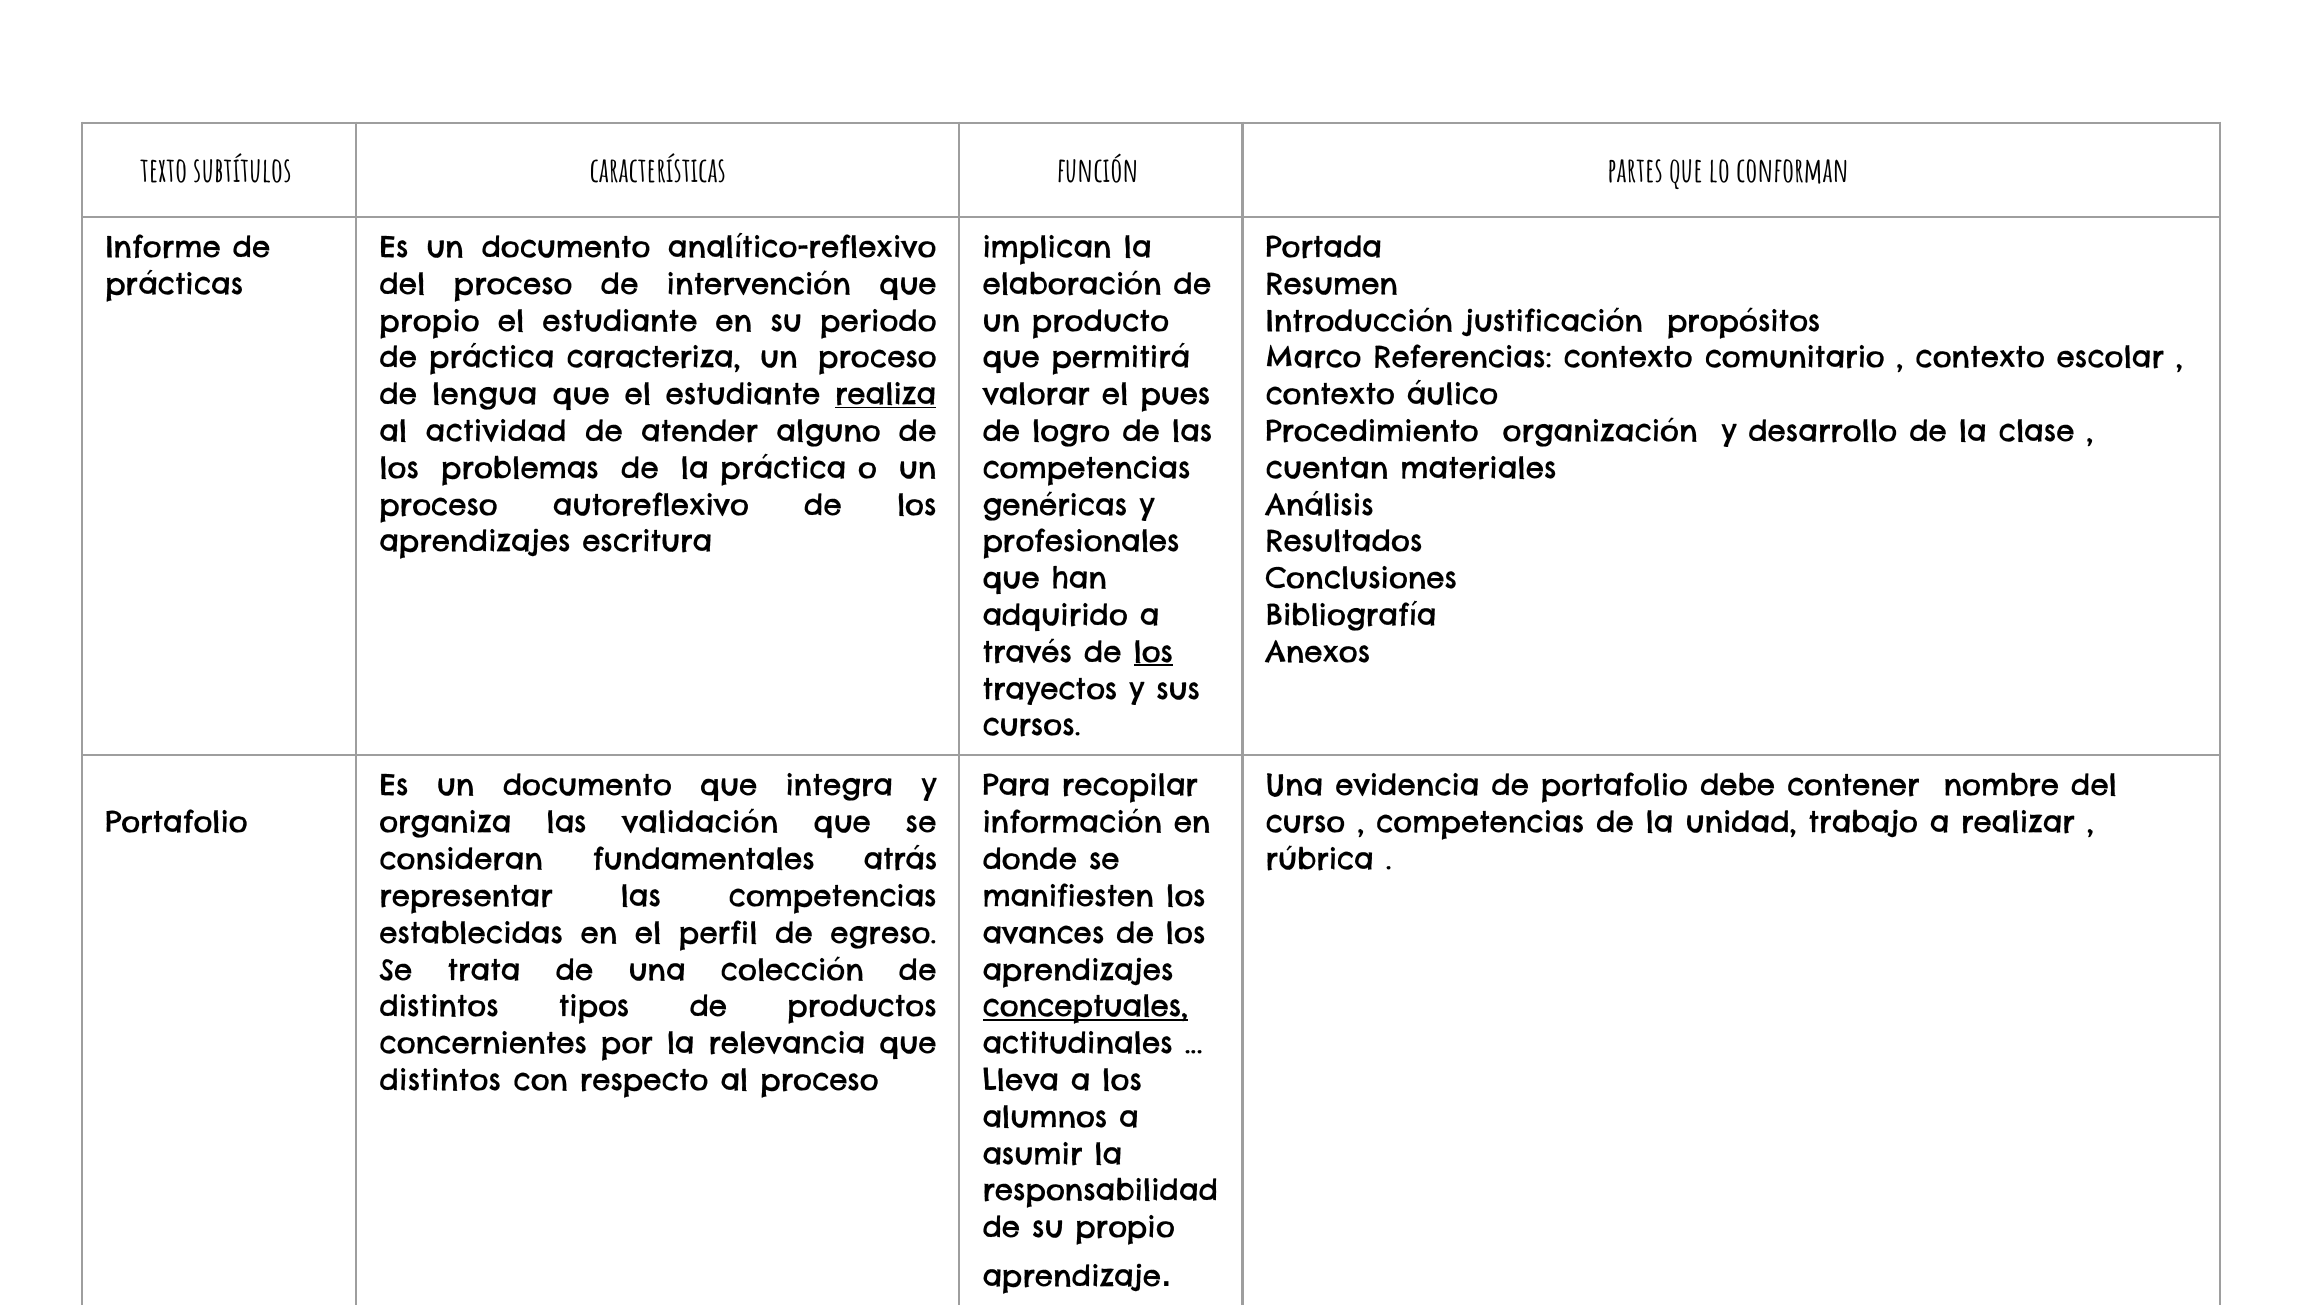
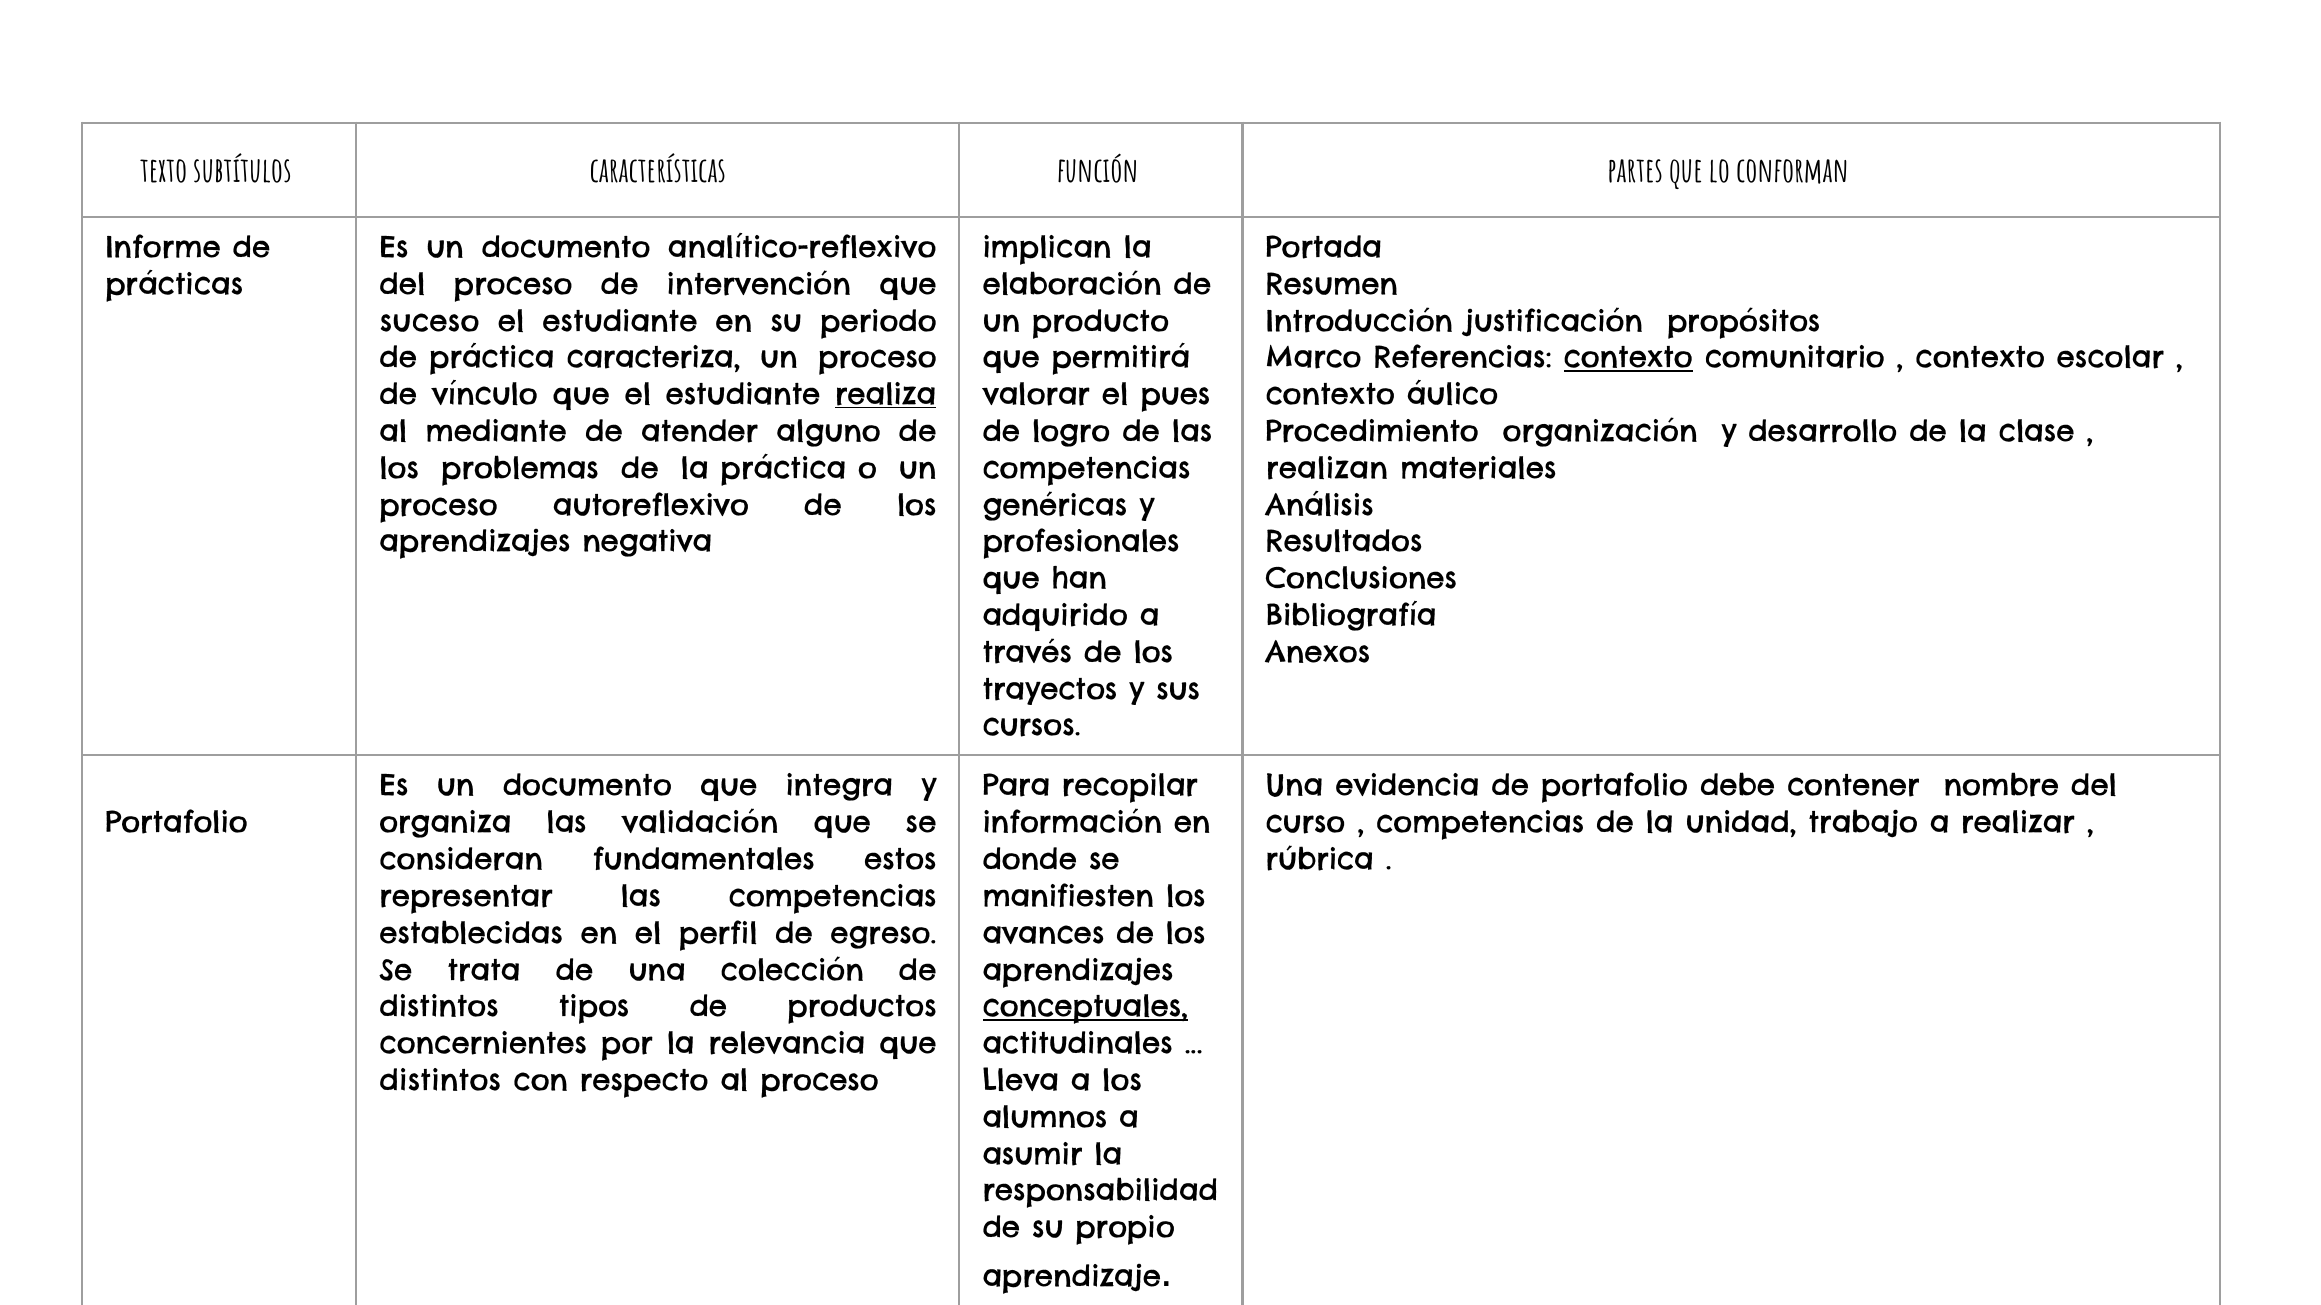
propio: propio -> suceso (430, 322)
contexto underline: none -> present (1628, 358)
lengua: lengua -> vínculo (485, 395)
actividad: actividad -> mediante (496, 432)
cuentan: cuentan -> realizan (1327, 469)
escritura: escritura -> negativa (647, 543)
los underline: present -> none (1153, 653)
atrás: atrás -> estos (900, 860)
